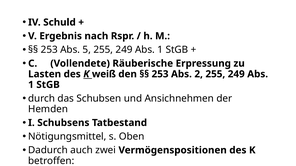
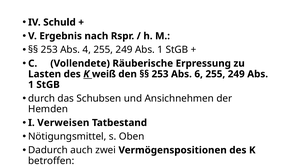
5: 5 -> 4 (87, 50)
2: 2 -> 6 (199, 74)
Schubsens: Schubsens -> Verweisen (63, 123)
